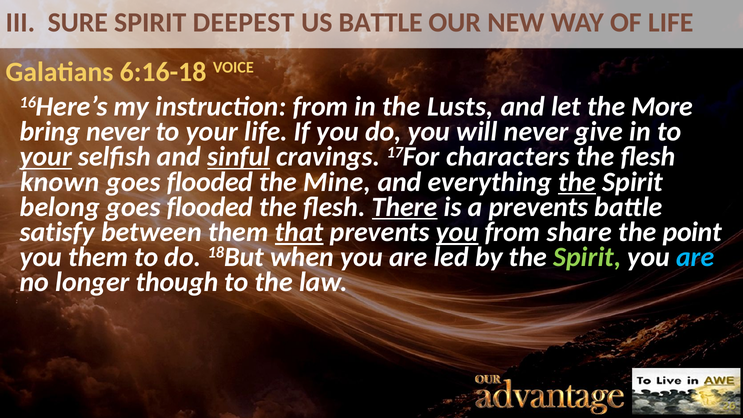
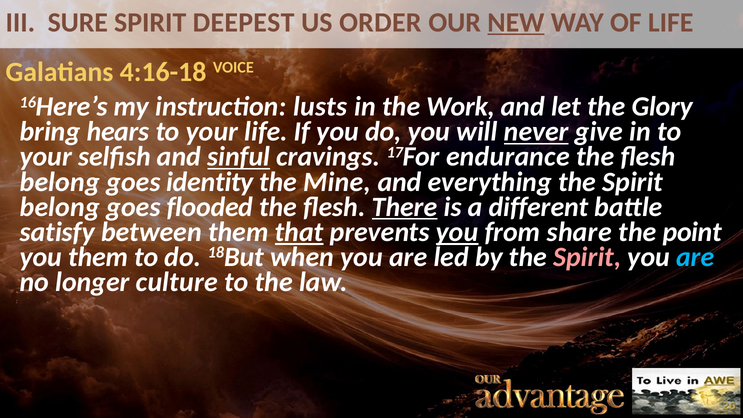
US BATTLE: BATTLE -> ORDER (380, 22)
NEW underline: none -> present (516, 22)
6:16-18: 6:16-18 -> 4:16-18 (163, 72)
instruction from: from -> lusts (320, 107)
Lusts: Lusts -> Work (461, 107)
More: More -> Glory (662, 107)
bring never: never -> hears (118, 132)
never underline: none -> present (536, 132)
your underline: present -> none (46, 157)
characters: characters -> endurance (508, 157)
known: known -> belong (60, 182)
flooded: flooded -> identity (210, 182)
the underline: present -> none (577, 182)
a prevents: prevents -> different (539, 207)
Spirit colour: light green -> pink (587, 257)
though: though -> culture (177, 282)
